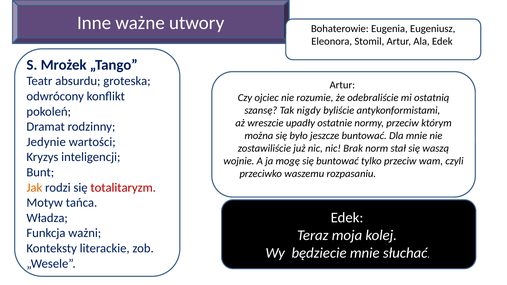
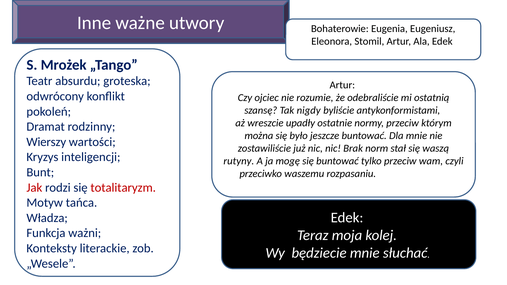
Jedynie: Jedynie -> Wierszy (46, 142)
wojnie: wojnie -> rutyny (239, 161)
Jak colour: orange -> red (34, 188)
